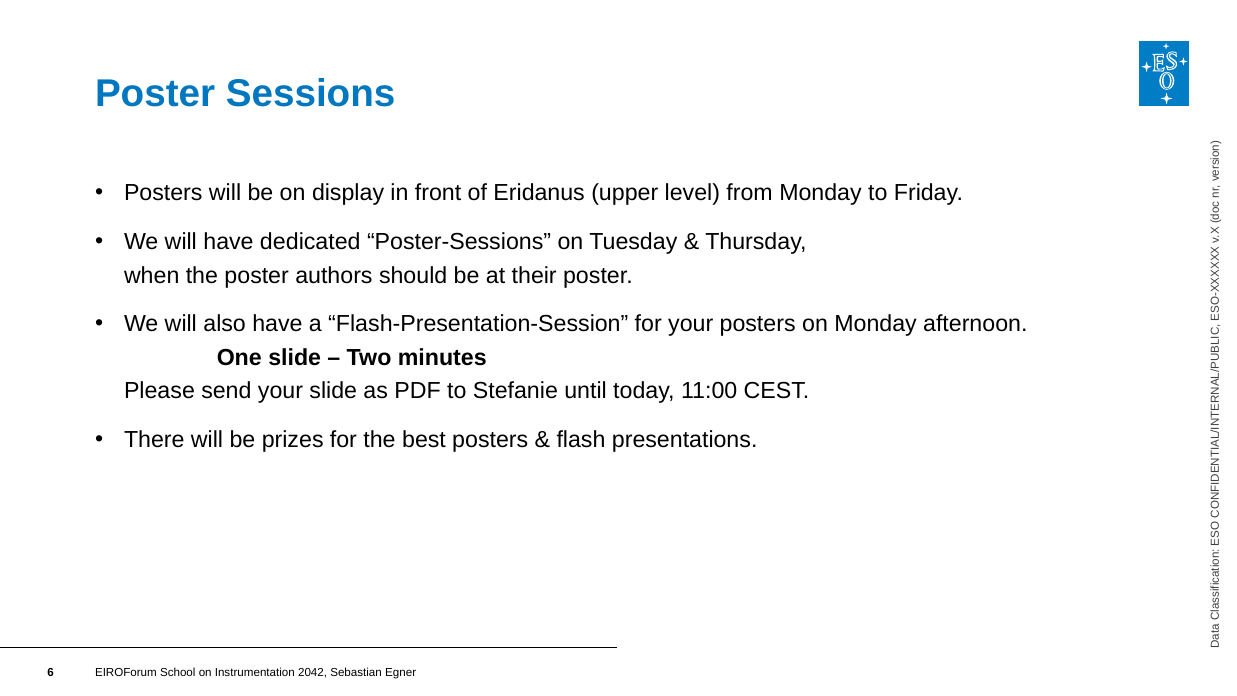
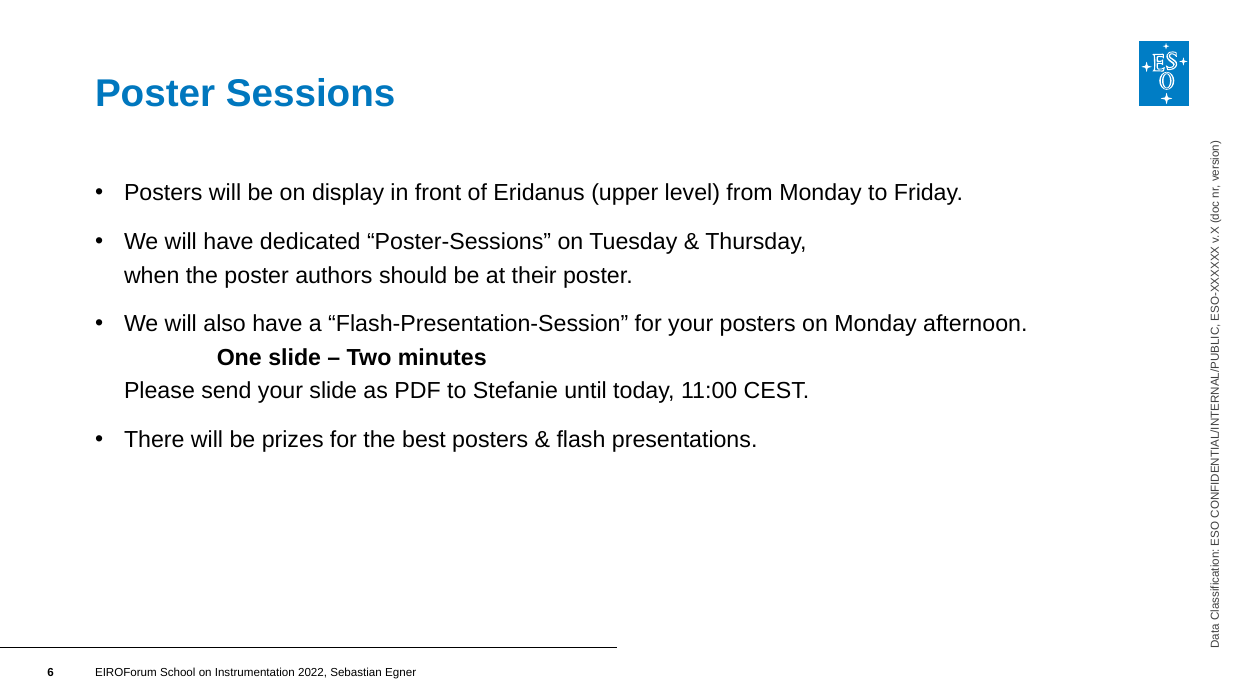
2042: 2042 -> 2022 (313, 673)
